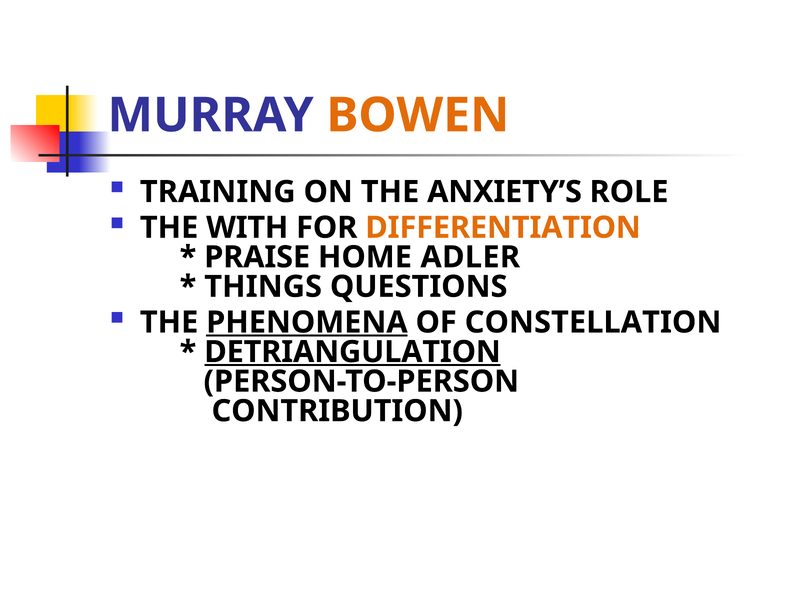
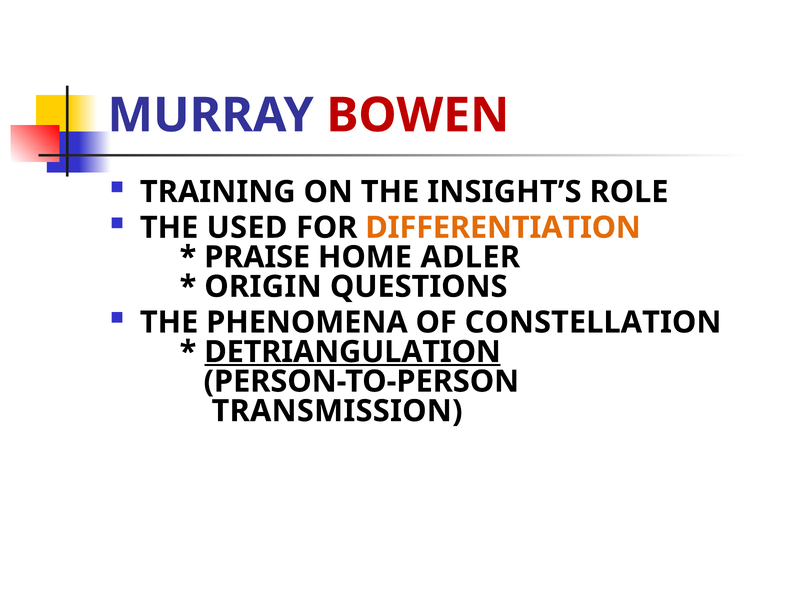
BOWEN colour: orange -> red (418, 115)
ANXIETY’S: ANXIETY’S -> INSIGHT’S (504, 192)
WITH: WITH -> USED (247, 228)
THINGS: THINGS -> ORIGIN (263, 287)
PHENOMENA underline: present -> none (307, 323)
CONTRIBUTION: CONTRIBUTION -> TRANSMISSION (337, 411)
